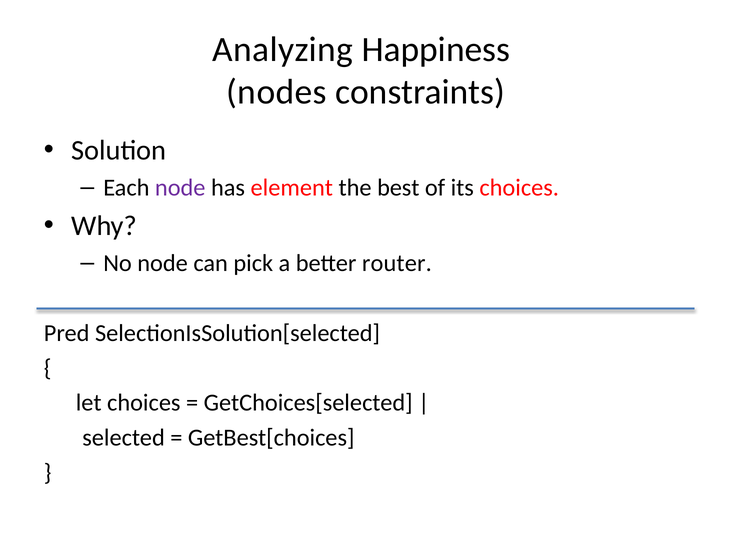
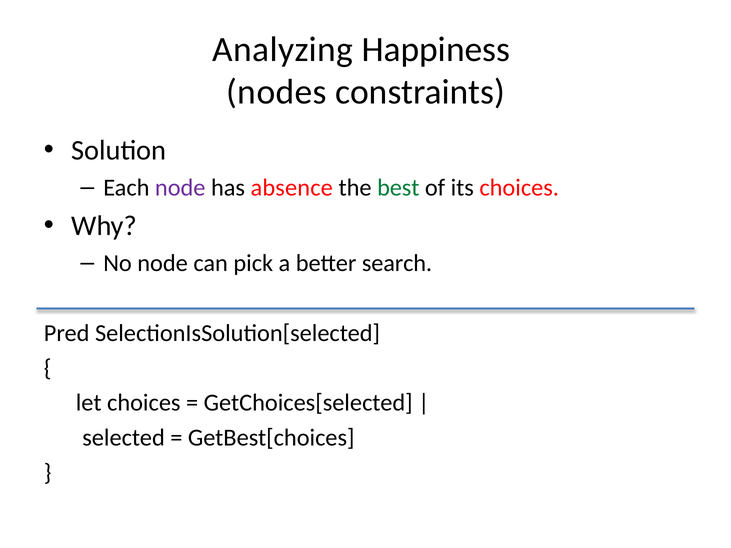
element: element -> absence (292, 188)
best colour: black -> green (398, 188)
router: router -> search (397, 263)
